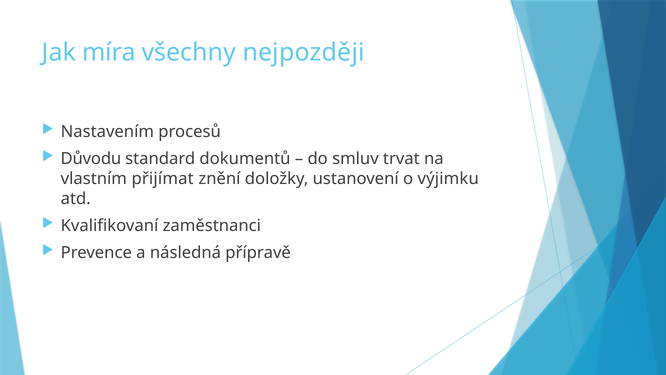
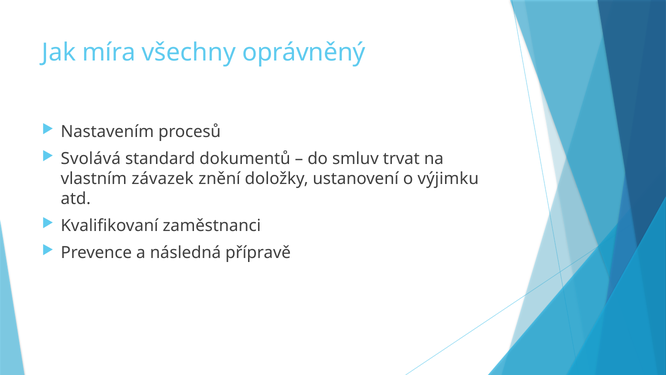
nejpozději: nejpozději -> oprávněný (304, 53)
Důvodu: Důvodu -> Svolává (91, 159)
přijímat: přijímat -> závazek (163, 179)
